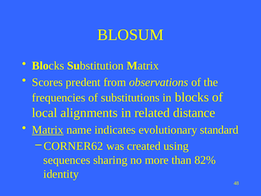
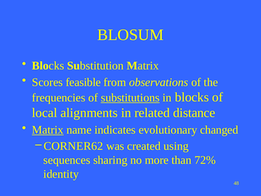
predent: predent -> feasible (83, 82)
substitutions underline: none -> present (130, 98)
standard: standard -> changed (219, 130)
82%: 82% -> 72% (205, 160)
